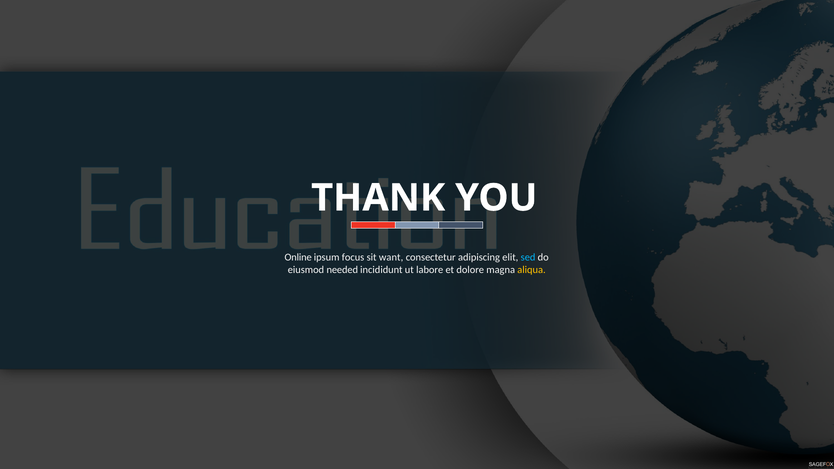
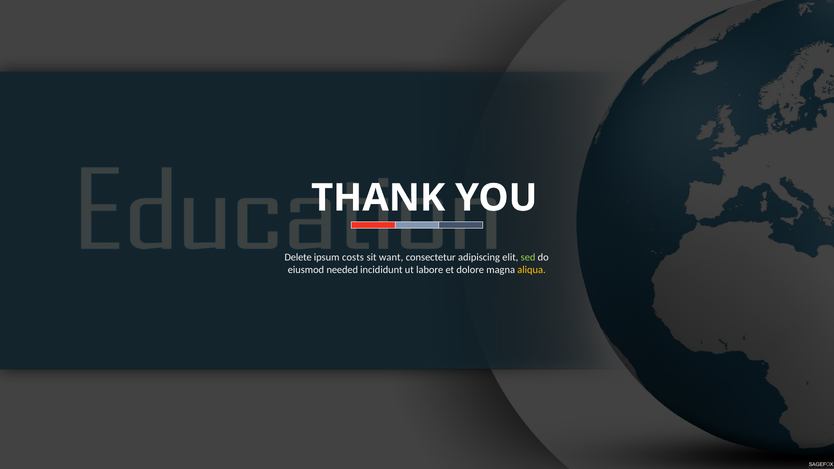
Online: Online -> Delete (298, 257)
focus: focus -> costs (353, 257)
sed colour: light blue -> light green (528, 257)
